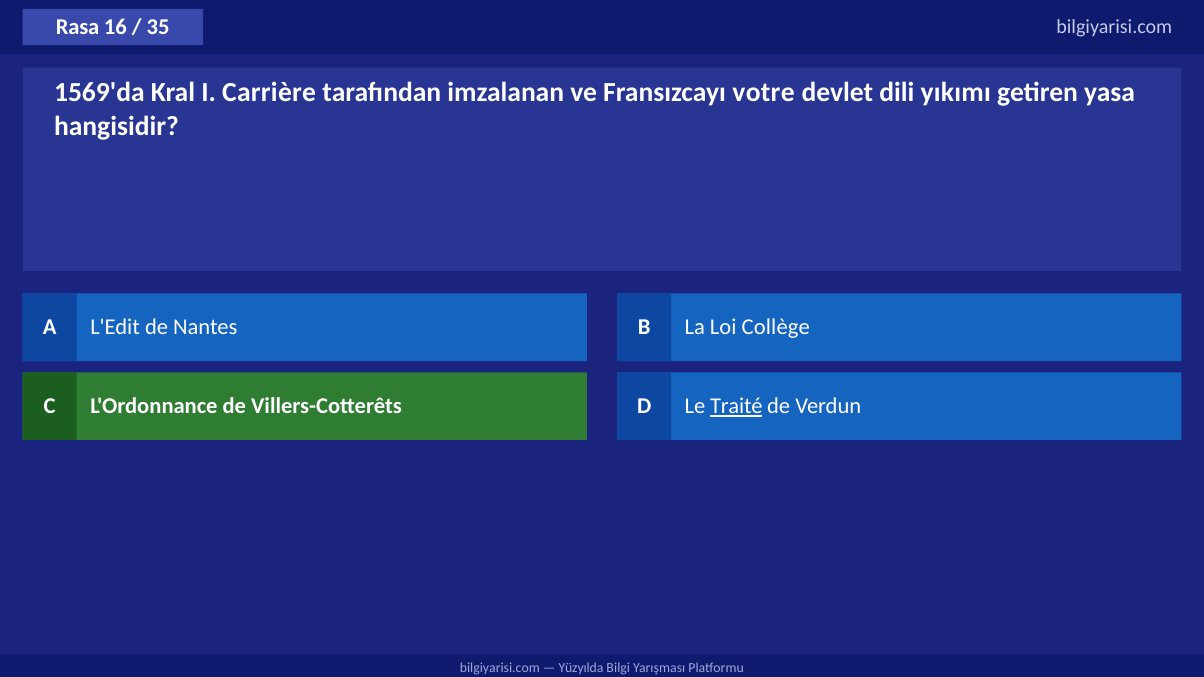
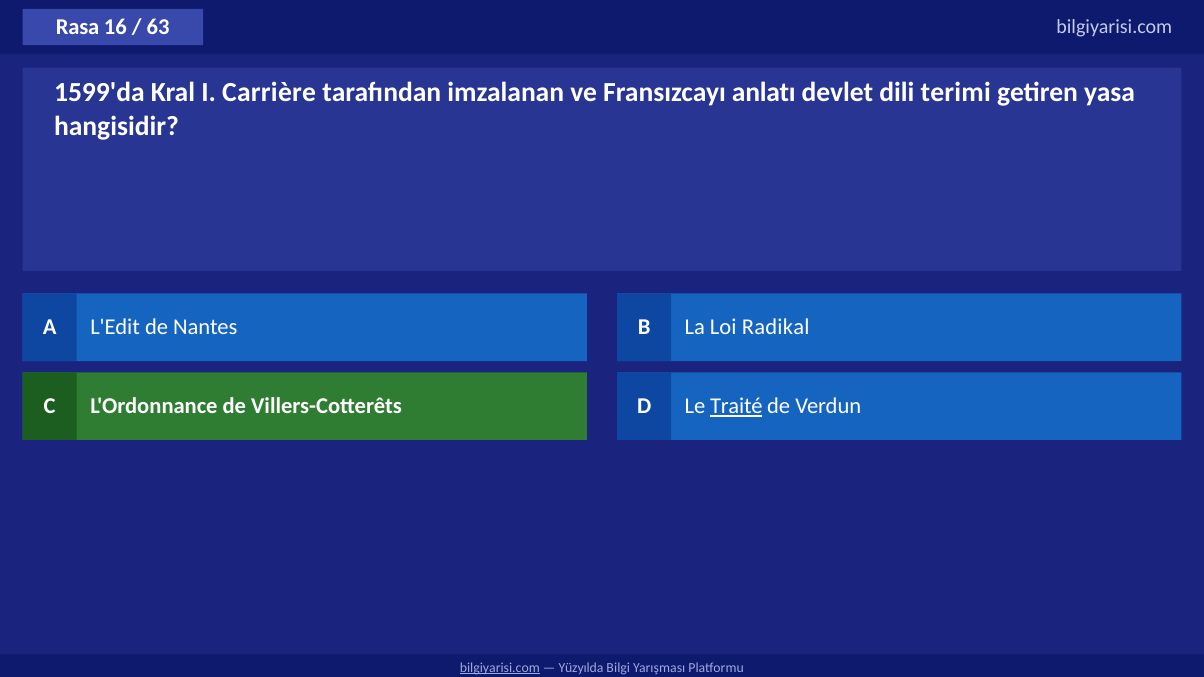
35: 35 -> 63 (158, 28)
1569'da: 1569'da -> 1599'da (99, 93)
votre: votre -> anlatı (764, 93)
yıkımı: yıkımı -> terimi (956, 93)
Collège: Collège -> Radikal (776, 328)
bilgiyarisi.com underline: none -> present (500, 668)
